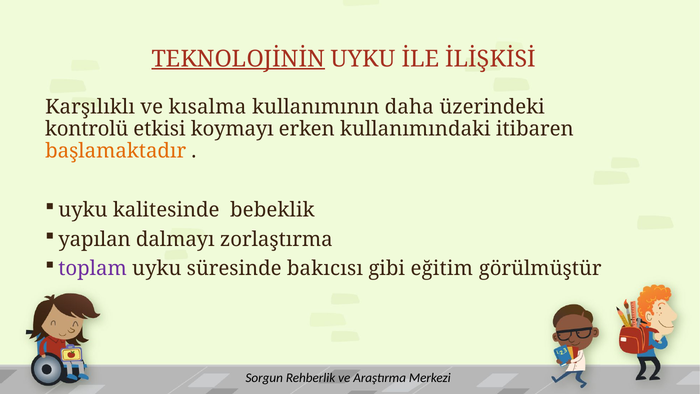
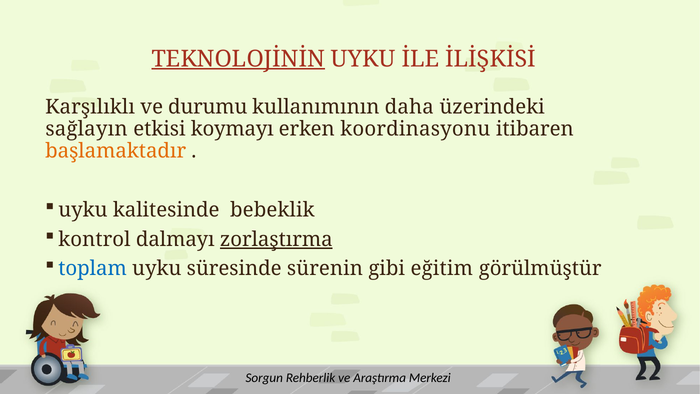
kısalma: kısalma -> durumu (208, 107)
kontrolü: kontrolü -> sağlayın (86, 129)
kullanımındaki: kullanımındaki -> koordinasyonu (415, 129)
yapılan: yapılan -> kontrol (94, 239)
zorlaştırma underline: none -> present (276, 239)
toplam colour: purple -> blue (93, 269)
bakıcısı: bakıcısı -> sürenin (325, 269)
